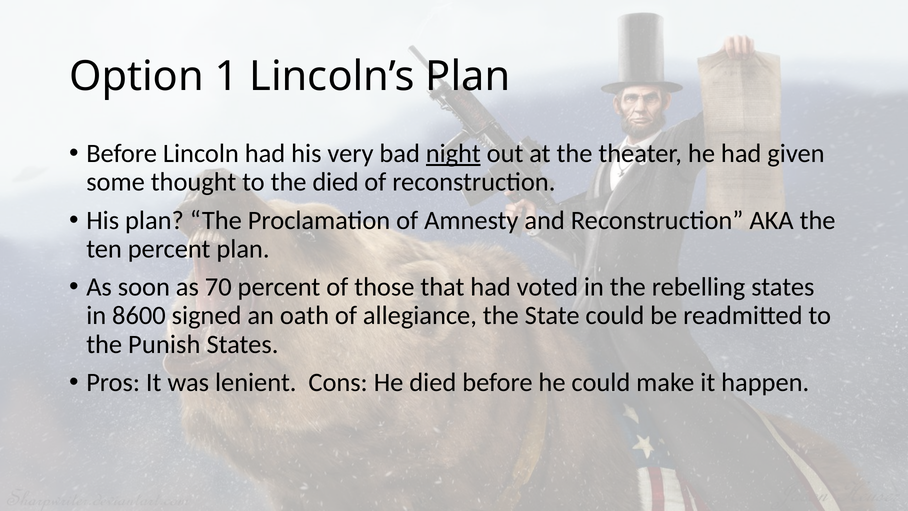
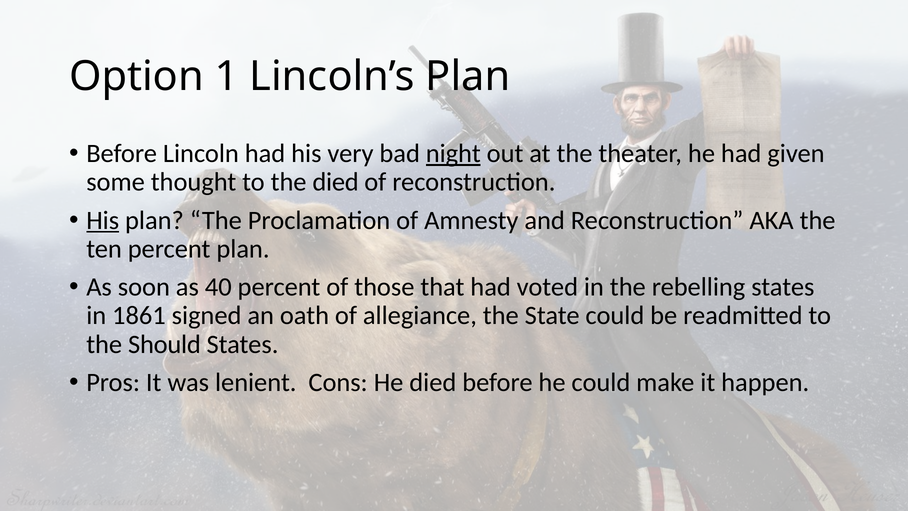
His underline: none -> present (103, 220)
70: 70 -> 40 (218, 287)
8600: 8600 -> 1861 (139, 315)
Punish: Punish -> Should (164, 344)
